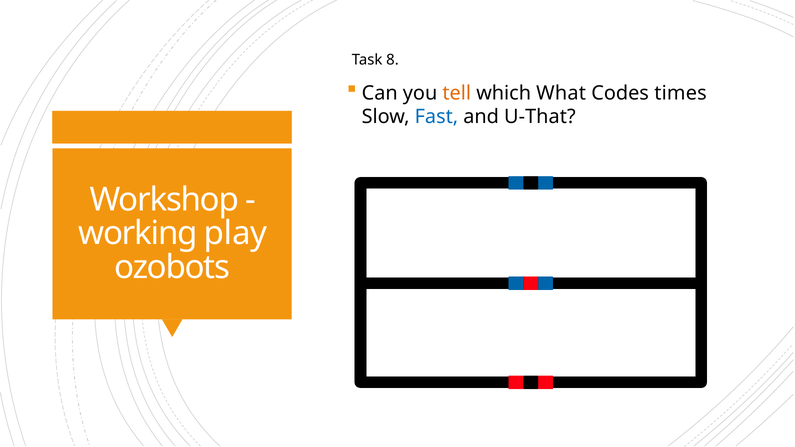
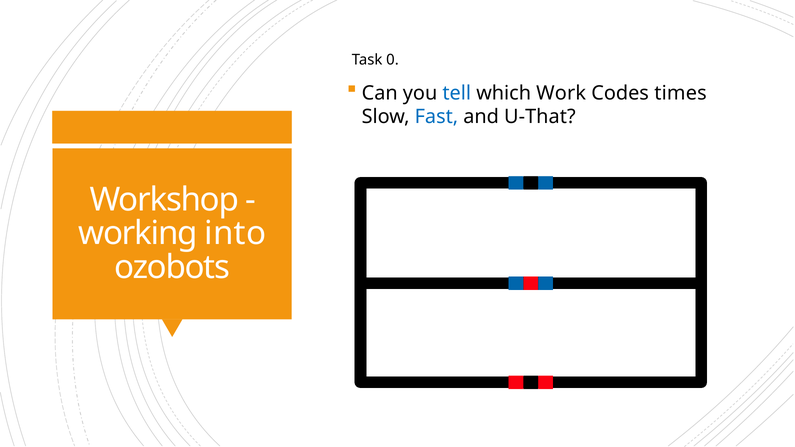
8: 8 -> 0 (392, 60)
tell colour: orange -> blue (457, 93)
What: What -> Work (561, 93)
play: play -> into (235, 234)
